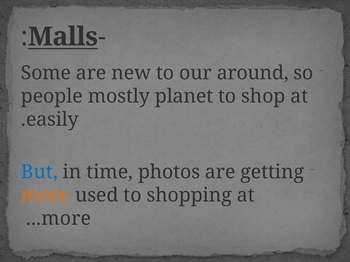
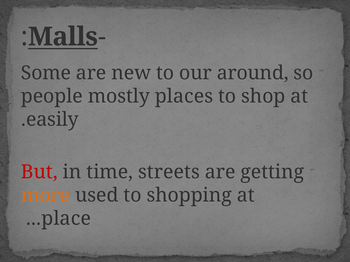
planet: planet -> places (184, 96)
But colour: blue -> red (39, 172)
photos: photos -> streets (169, 172)
more: more -> place (66, 219)
